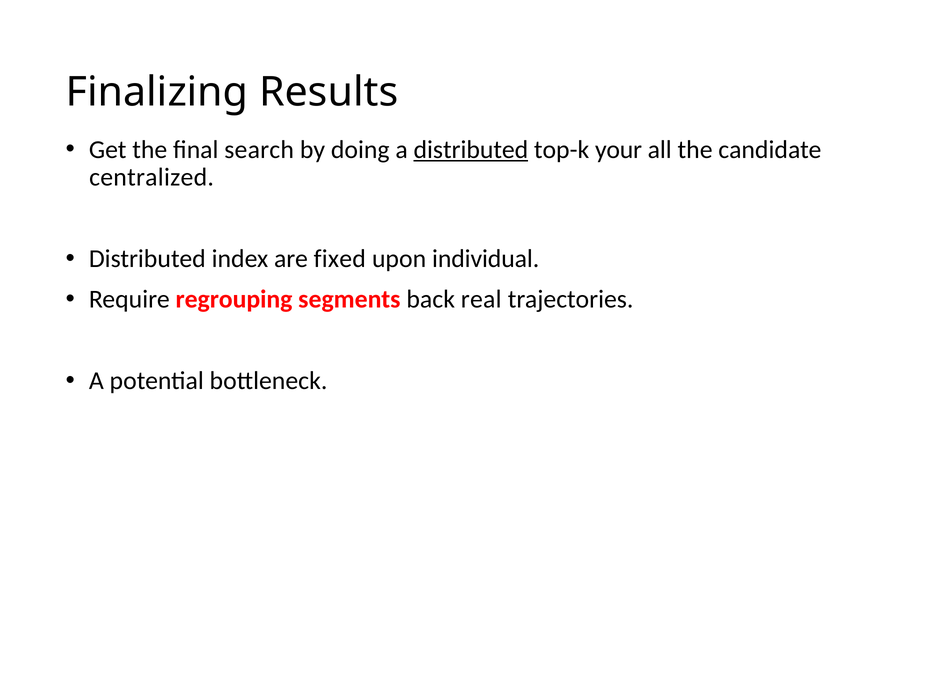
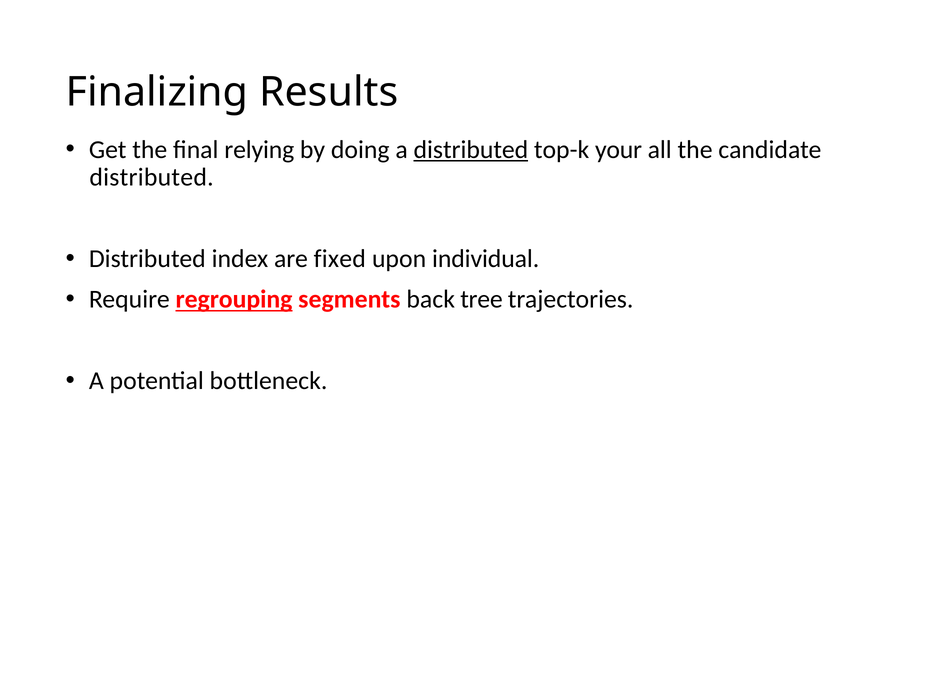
search: search -> relying (259, 150)
centralized: centralized -> distributed (152, 177)
regrouping underline: none -> present (234, 300)
real: real -> tree (481, 300)
